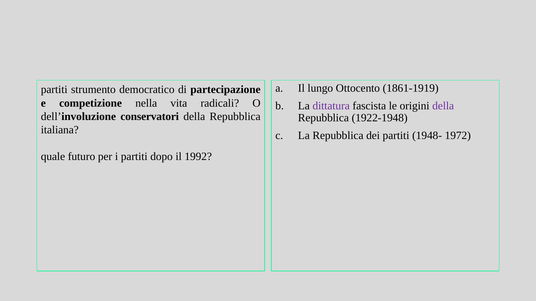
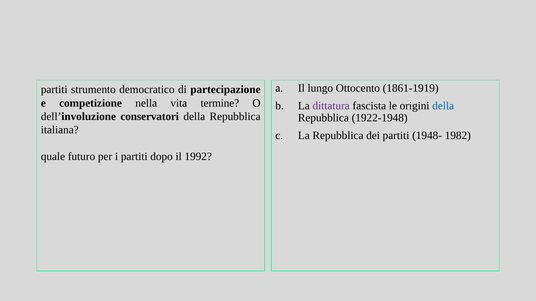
radicali: radicali -> termine (220, 103)
della colour: purple -> blue (443, 106)
1972: 1972 -> 1982 (458, 136)
